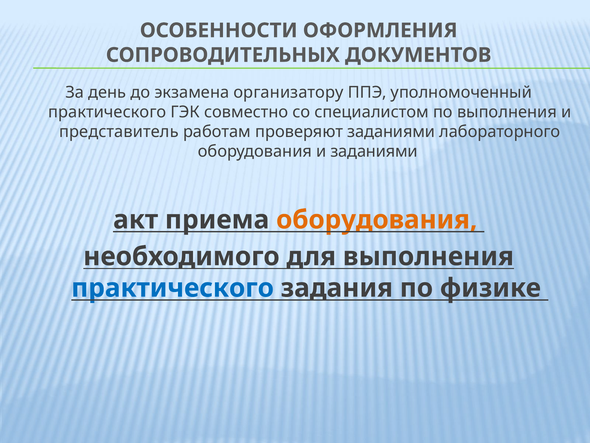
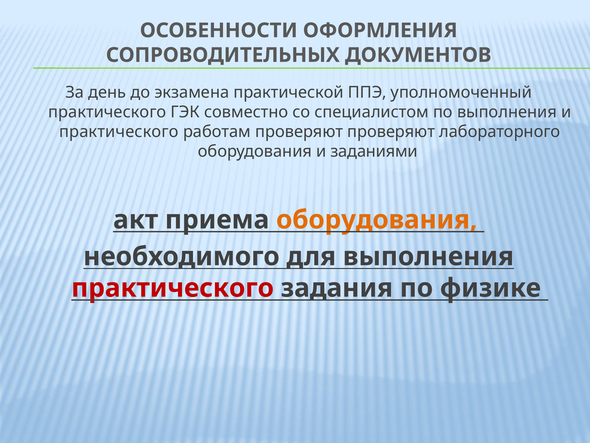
организатору: организатору -> практической (289, 92)
представитель: представитель -> практического (119, 132)
проверяют заданиями: заданиями -> проверяют (391, 132)
практического colour: blue -> red (173, 288)
